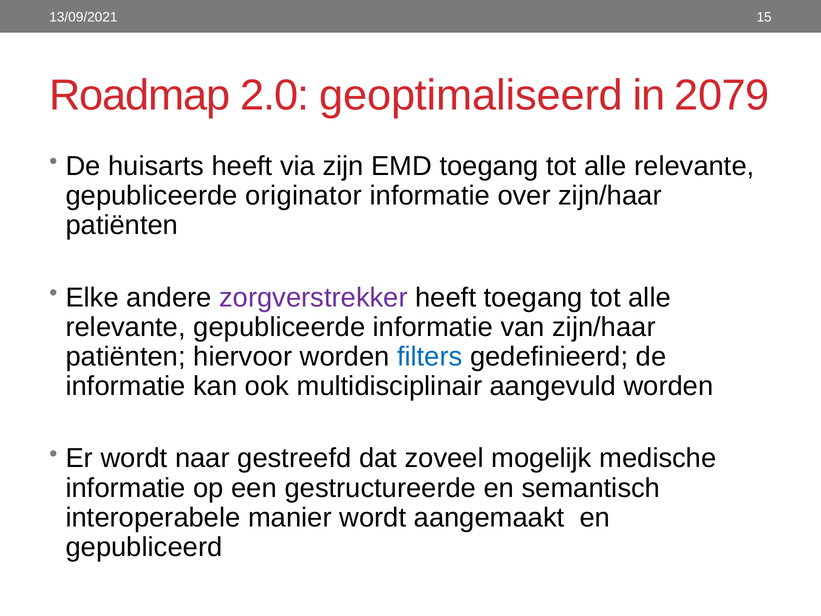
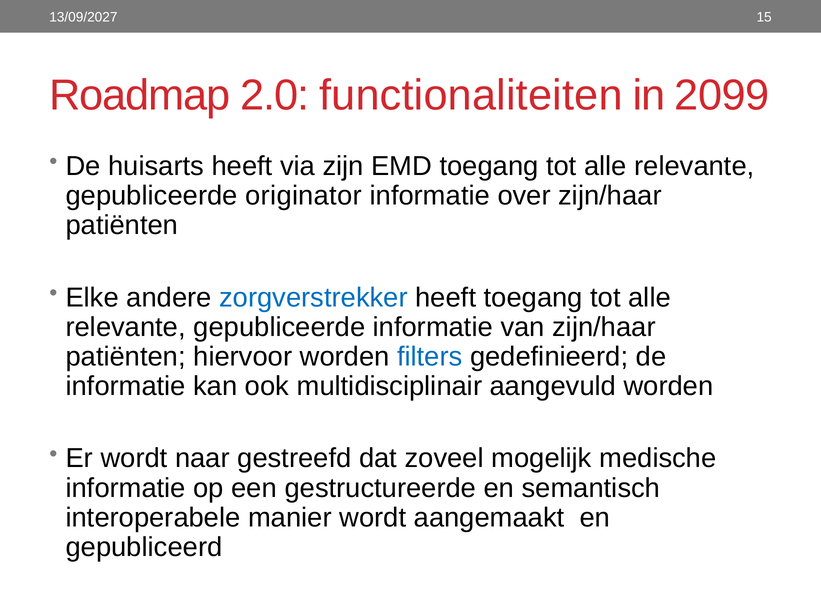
13/09/2021: 13/09/2021 -> 13/09/2027 (83, 17)
geoptimaliseerd: geoptimaliseerd -> functionaliteiten (471, 95)
2079: 2079 -> 2099 (722, 95)
zorgverstrekker colour: purple -> blue (313, 297)
